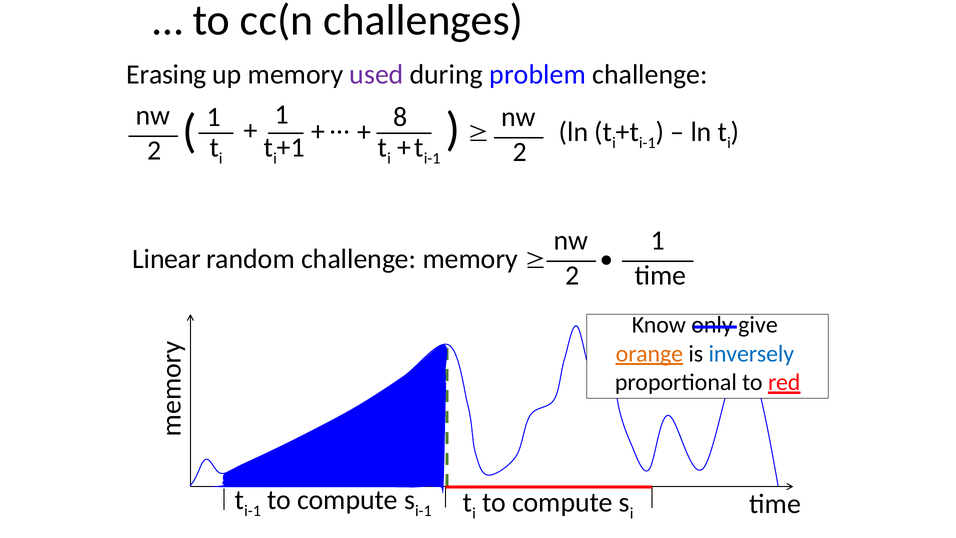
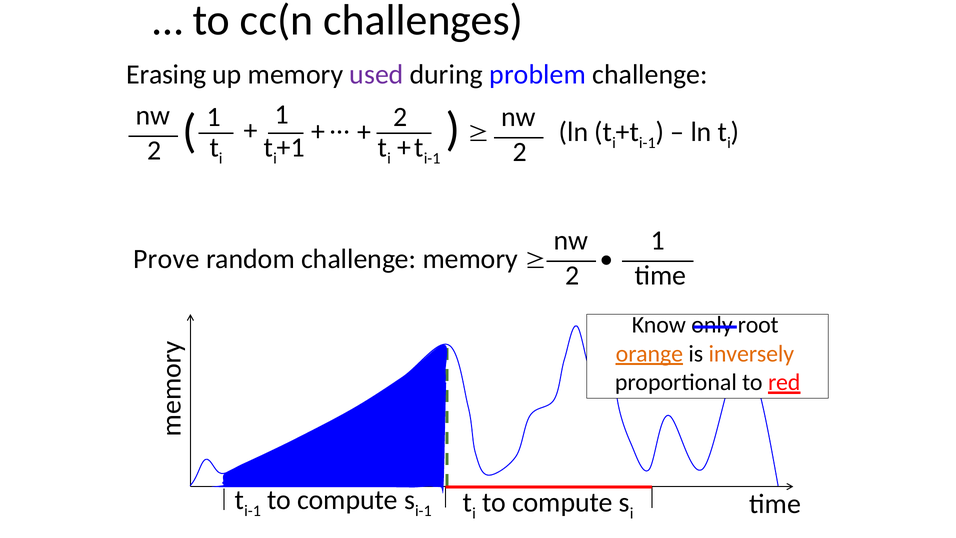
1 8: 8 -> 2 (400, 117)
Linear: Linear -> Prove (166, 259)
give: give -> root (758, 325)
inversely colour: blue -> orange (751, 353)
